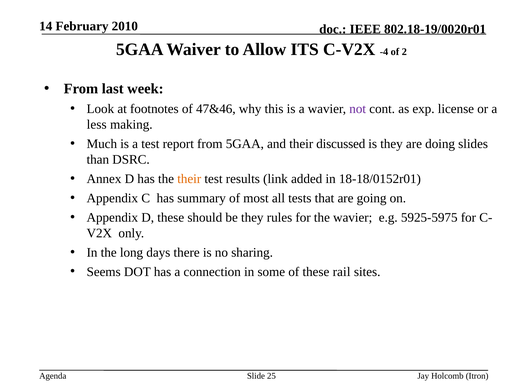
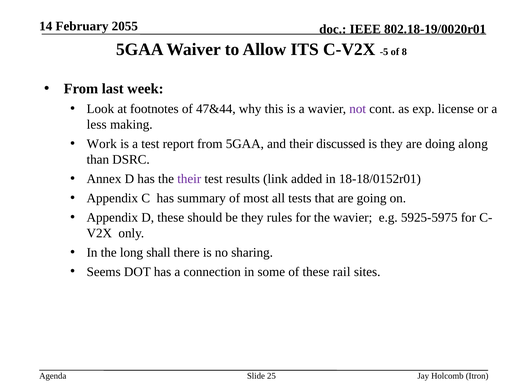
2010: 2010 -> 2055 (125, 26)
-4: -4 -> -5 (384, 52)
2: 2 -> 8 (404, 52)
47&46: 47&46 -> 47&44 (216, 109)
Much: Much -> Work (102, 144)
slides: slides -> along (473, 144)
their colour: orange -> purple (189, 179)
days: days -> shall (158, 253)
